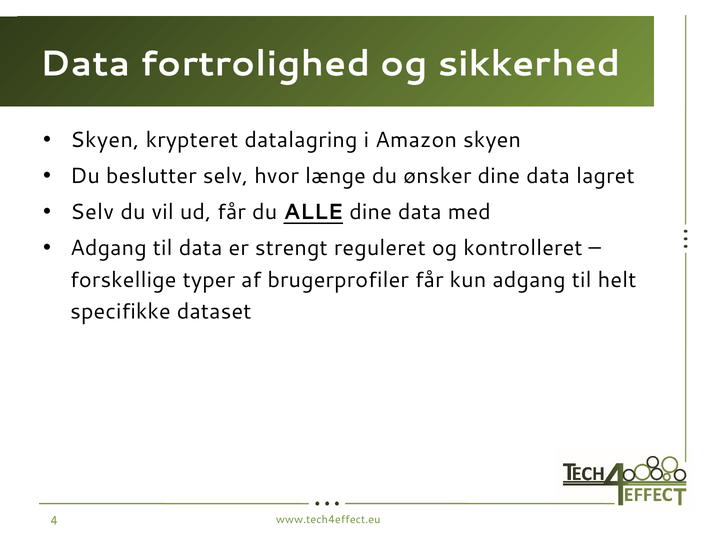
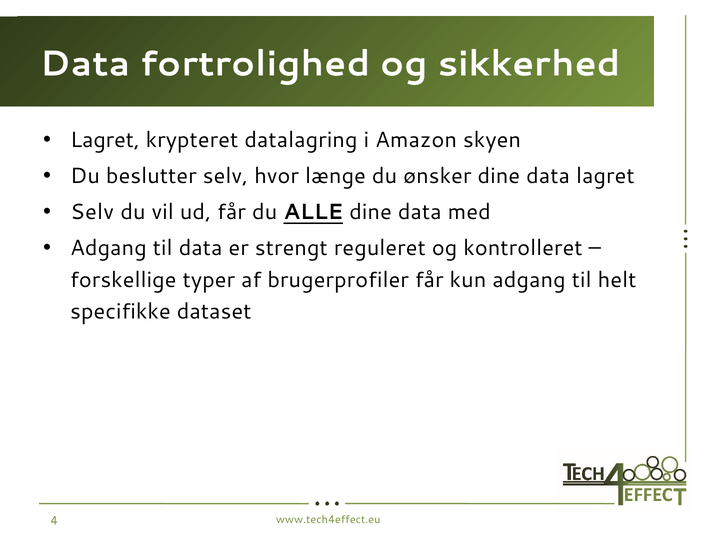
Skyen: Skyen -> Lagret (105, 140)
